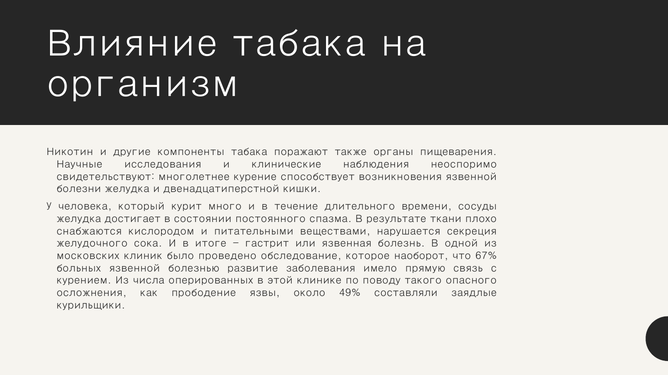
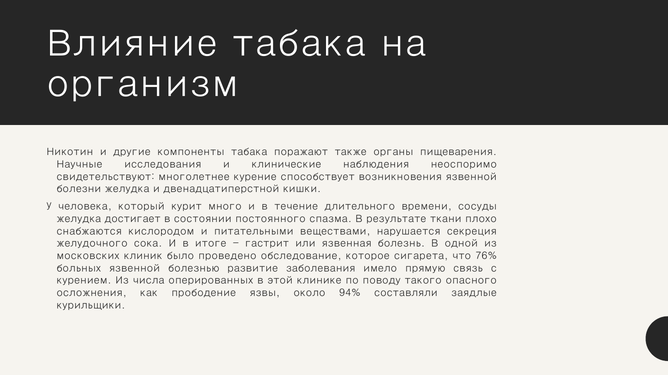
наоборот: наоборот -> сигарета (421, 256)
67%: 67% -> 76% (486, 256)
49%: 49% -> 94% (350, 293)
